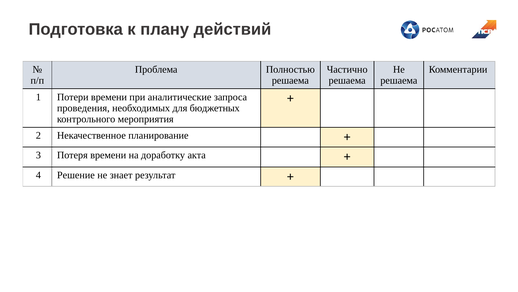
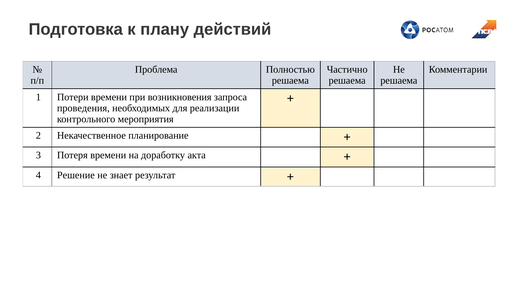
аналитические: аналитические -> возникновения (180, 97)
бюджетных: бюджетных -> реализации (215, 108)
